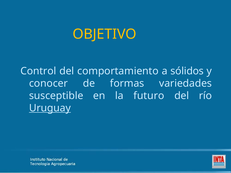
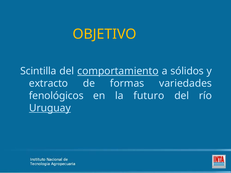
Control: Control -> Scintilla (38, 71)
comportamiento underline: none -> present (118, 71)
conocer: conocer -> extracto (49, 84)
susceptible: susceptible -> fenológicos (56, 96)
